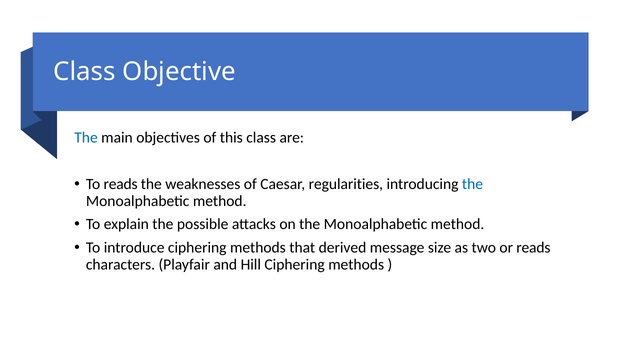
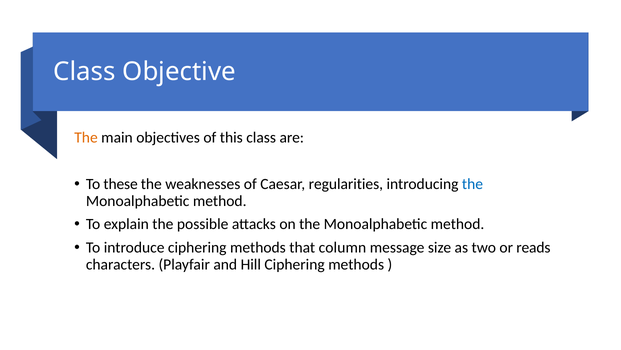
The colour: blue -> orange (86, 137)
To reads: reads -> these (121, 184)
derived: derived -> column (342, 247)
